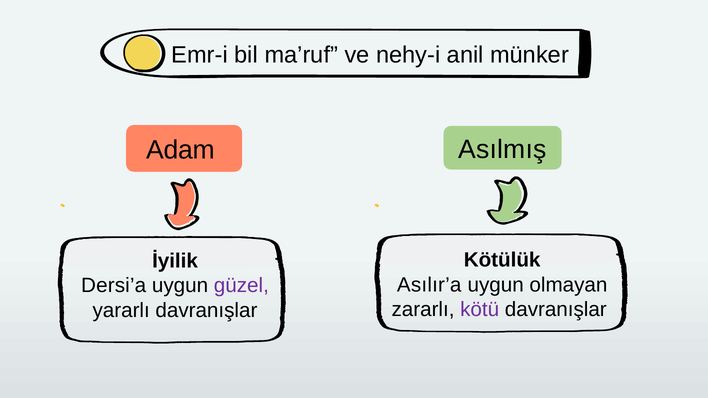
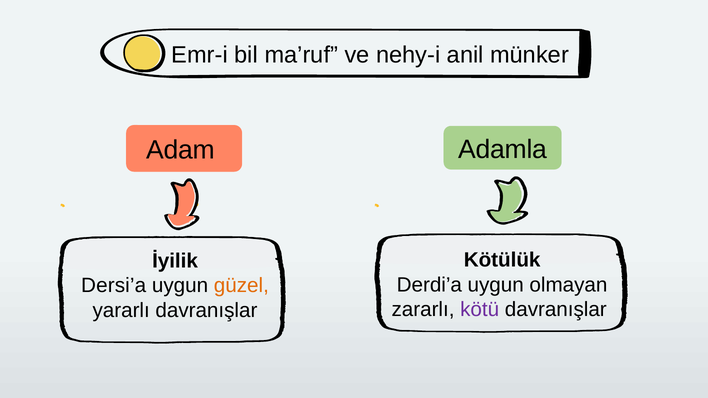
Asılmış: Asılmış -> Adamla (503, 150)
Asılır’a: Asılır’a -> Derdi’a (429, 285)
güzel colour: purple -> orange (241, 286)
